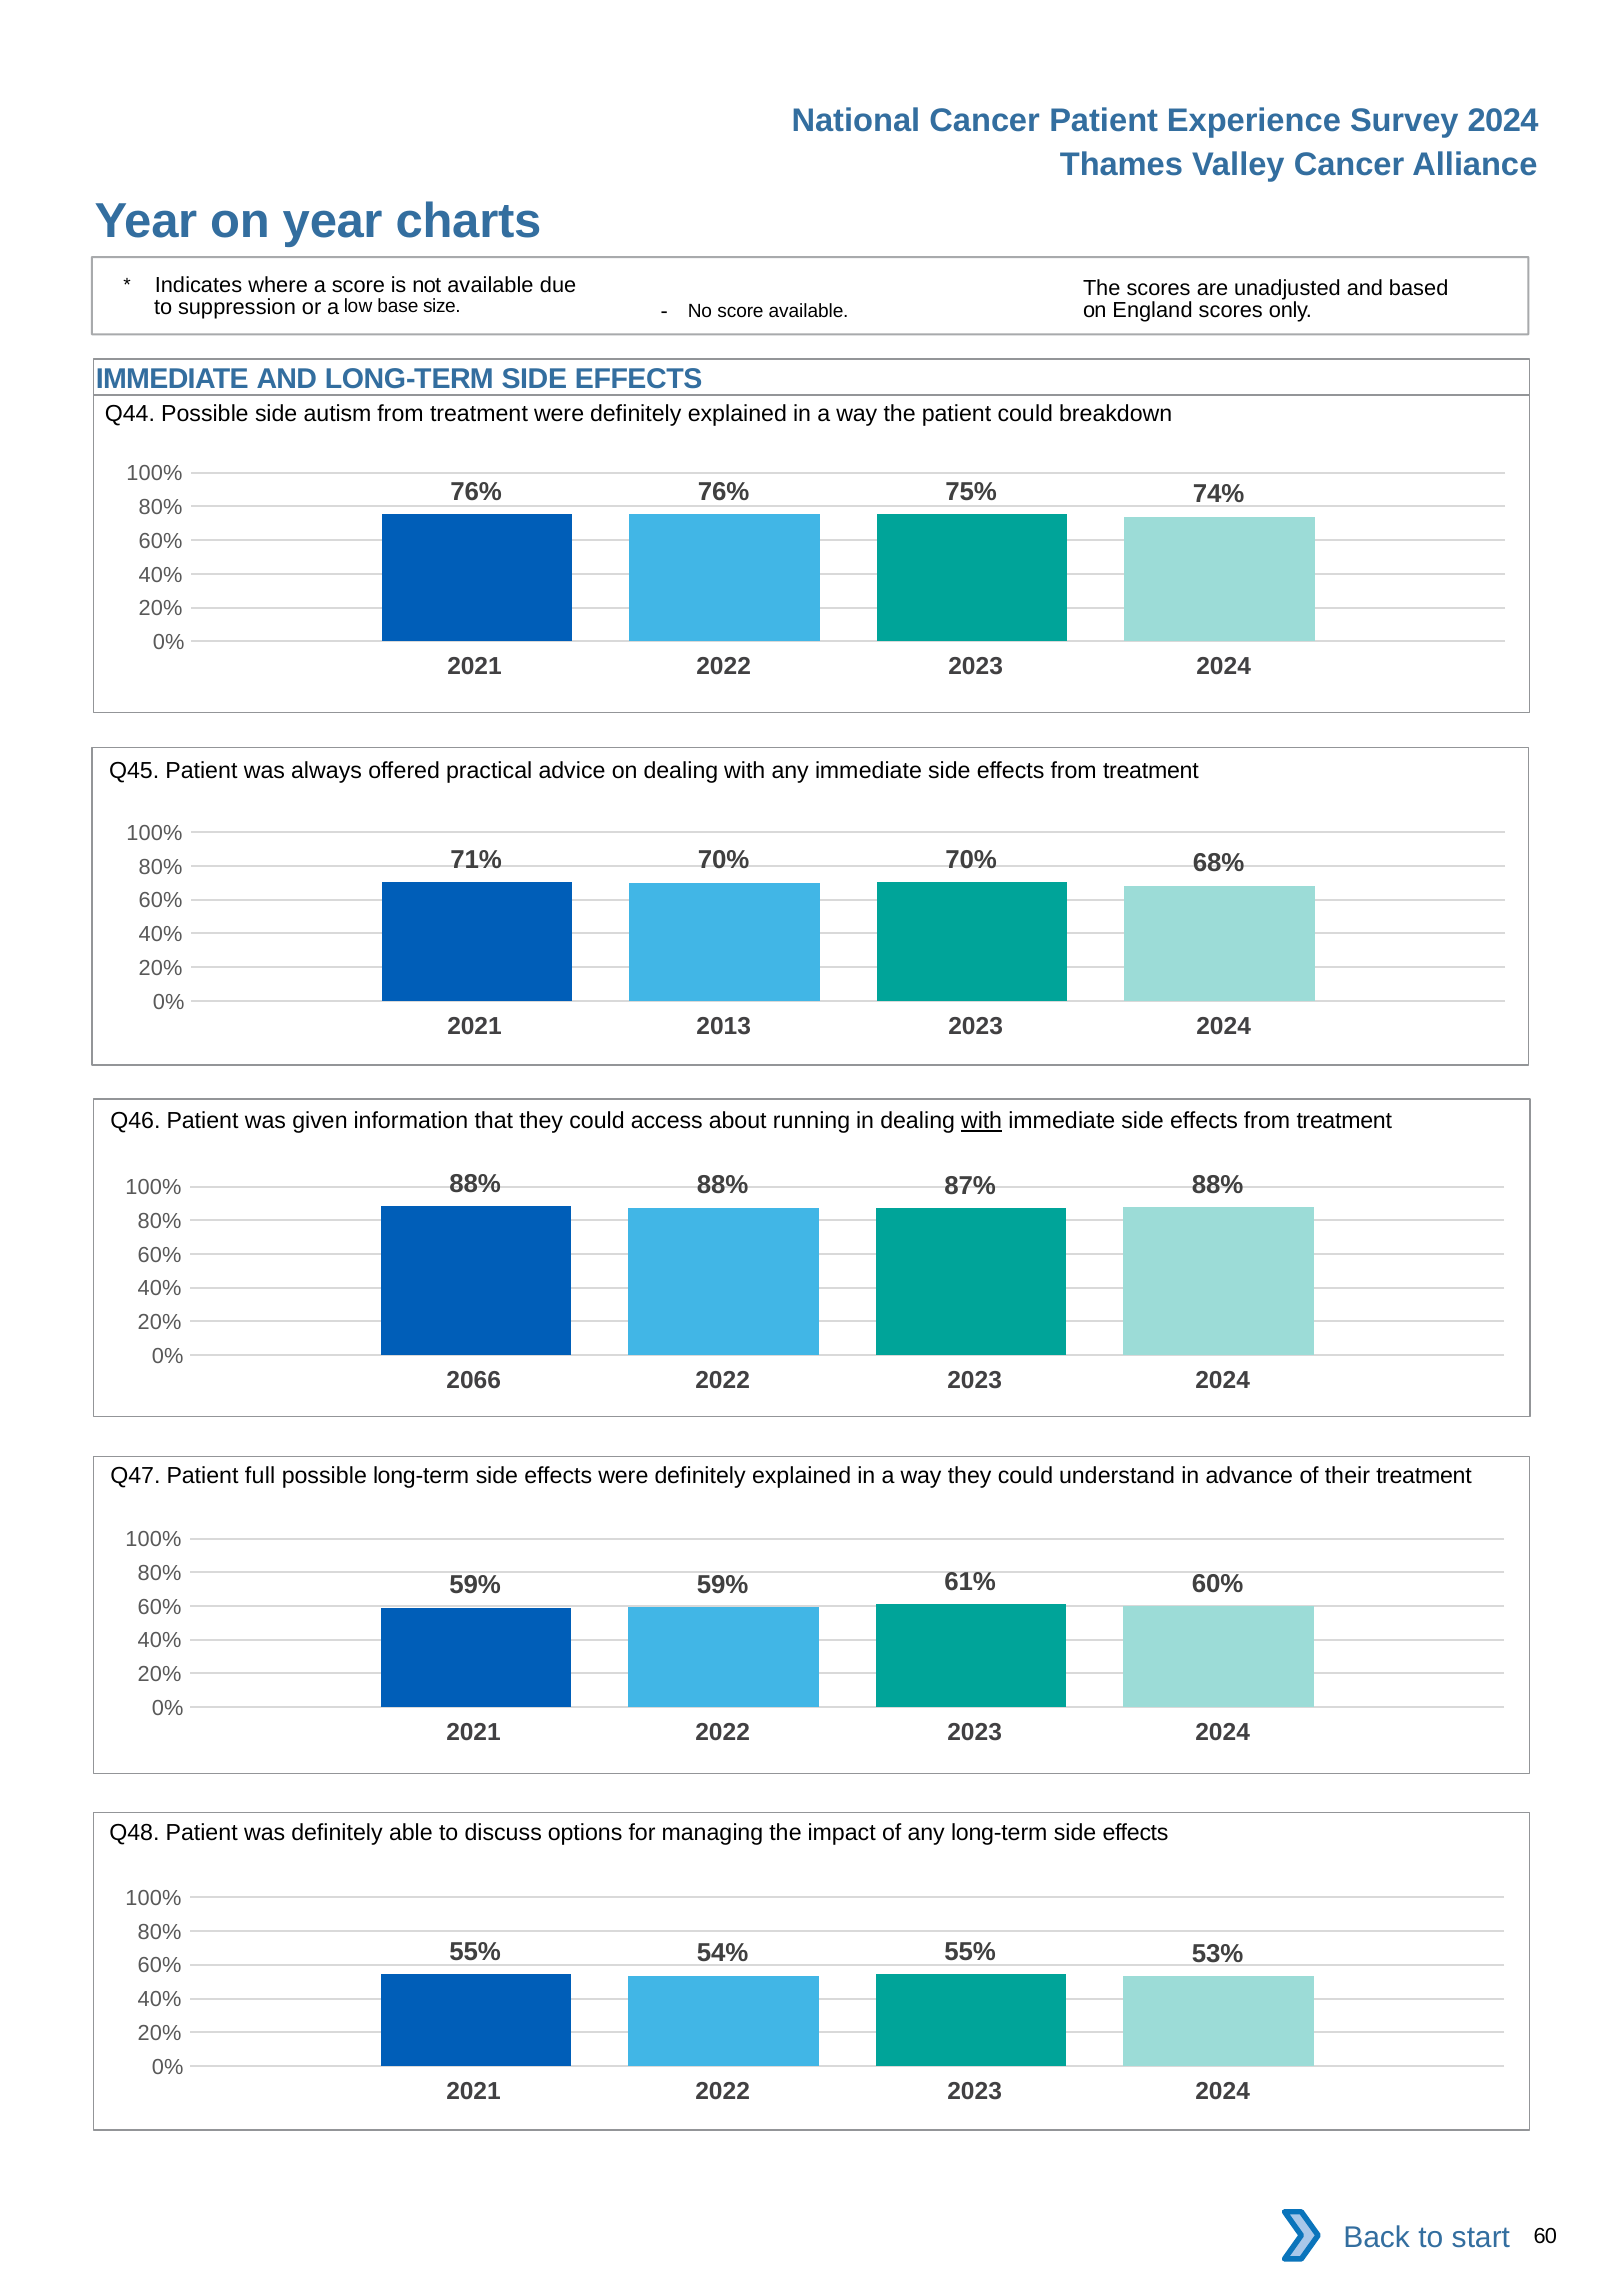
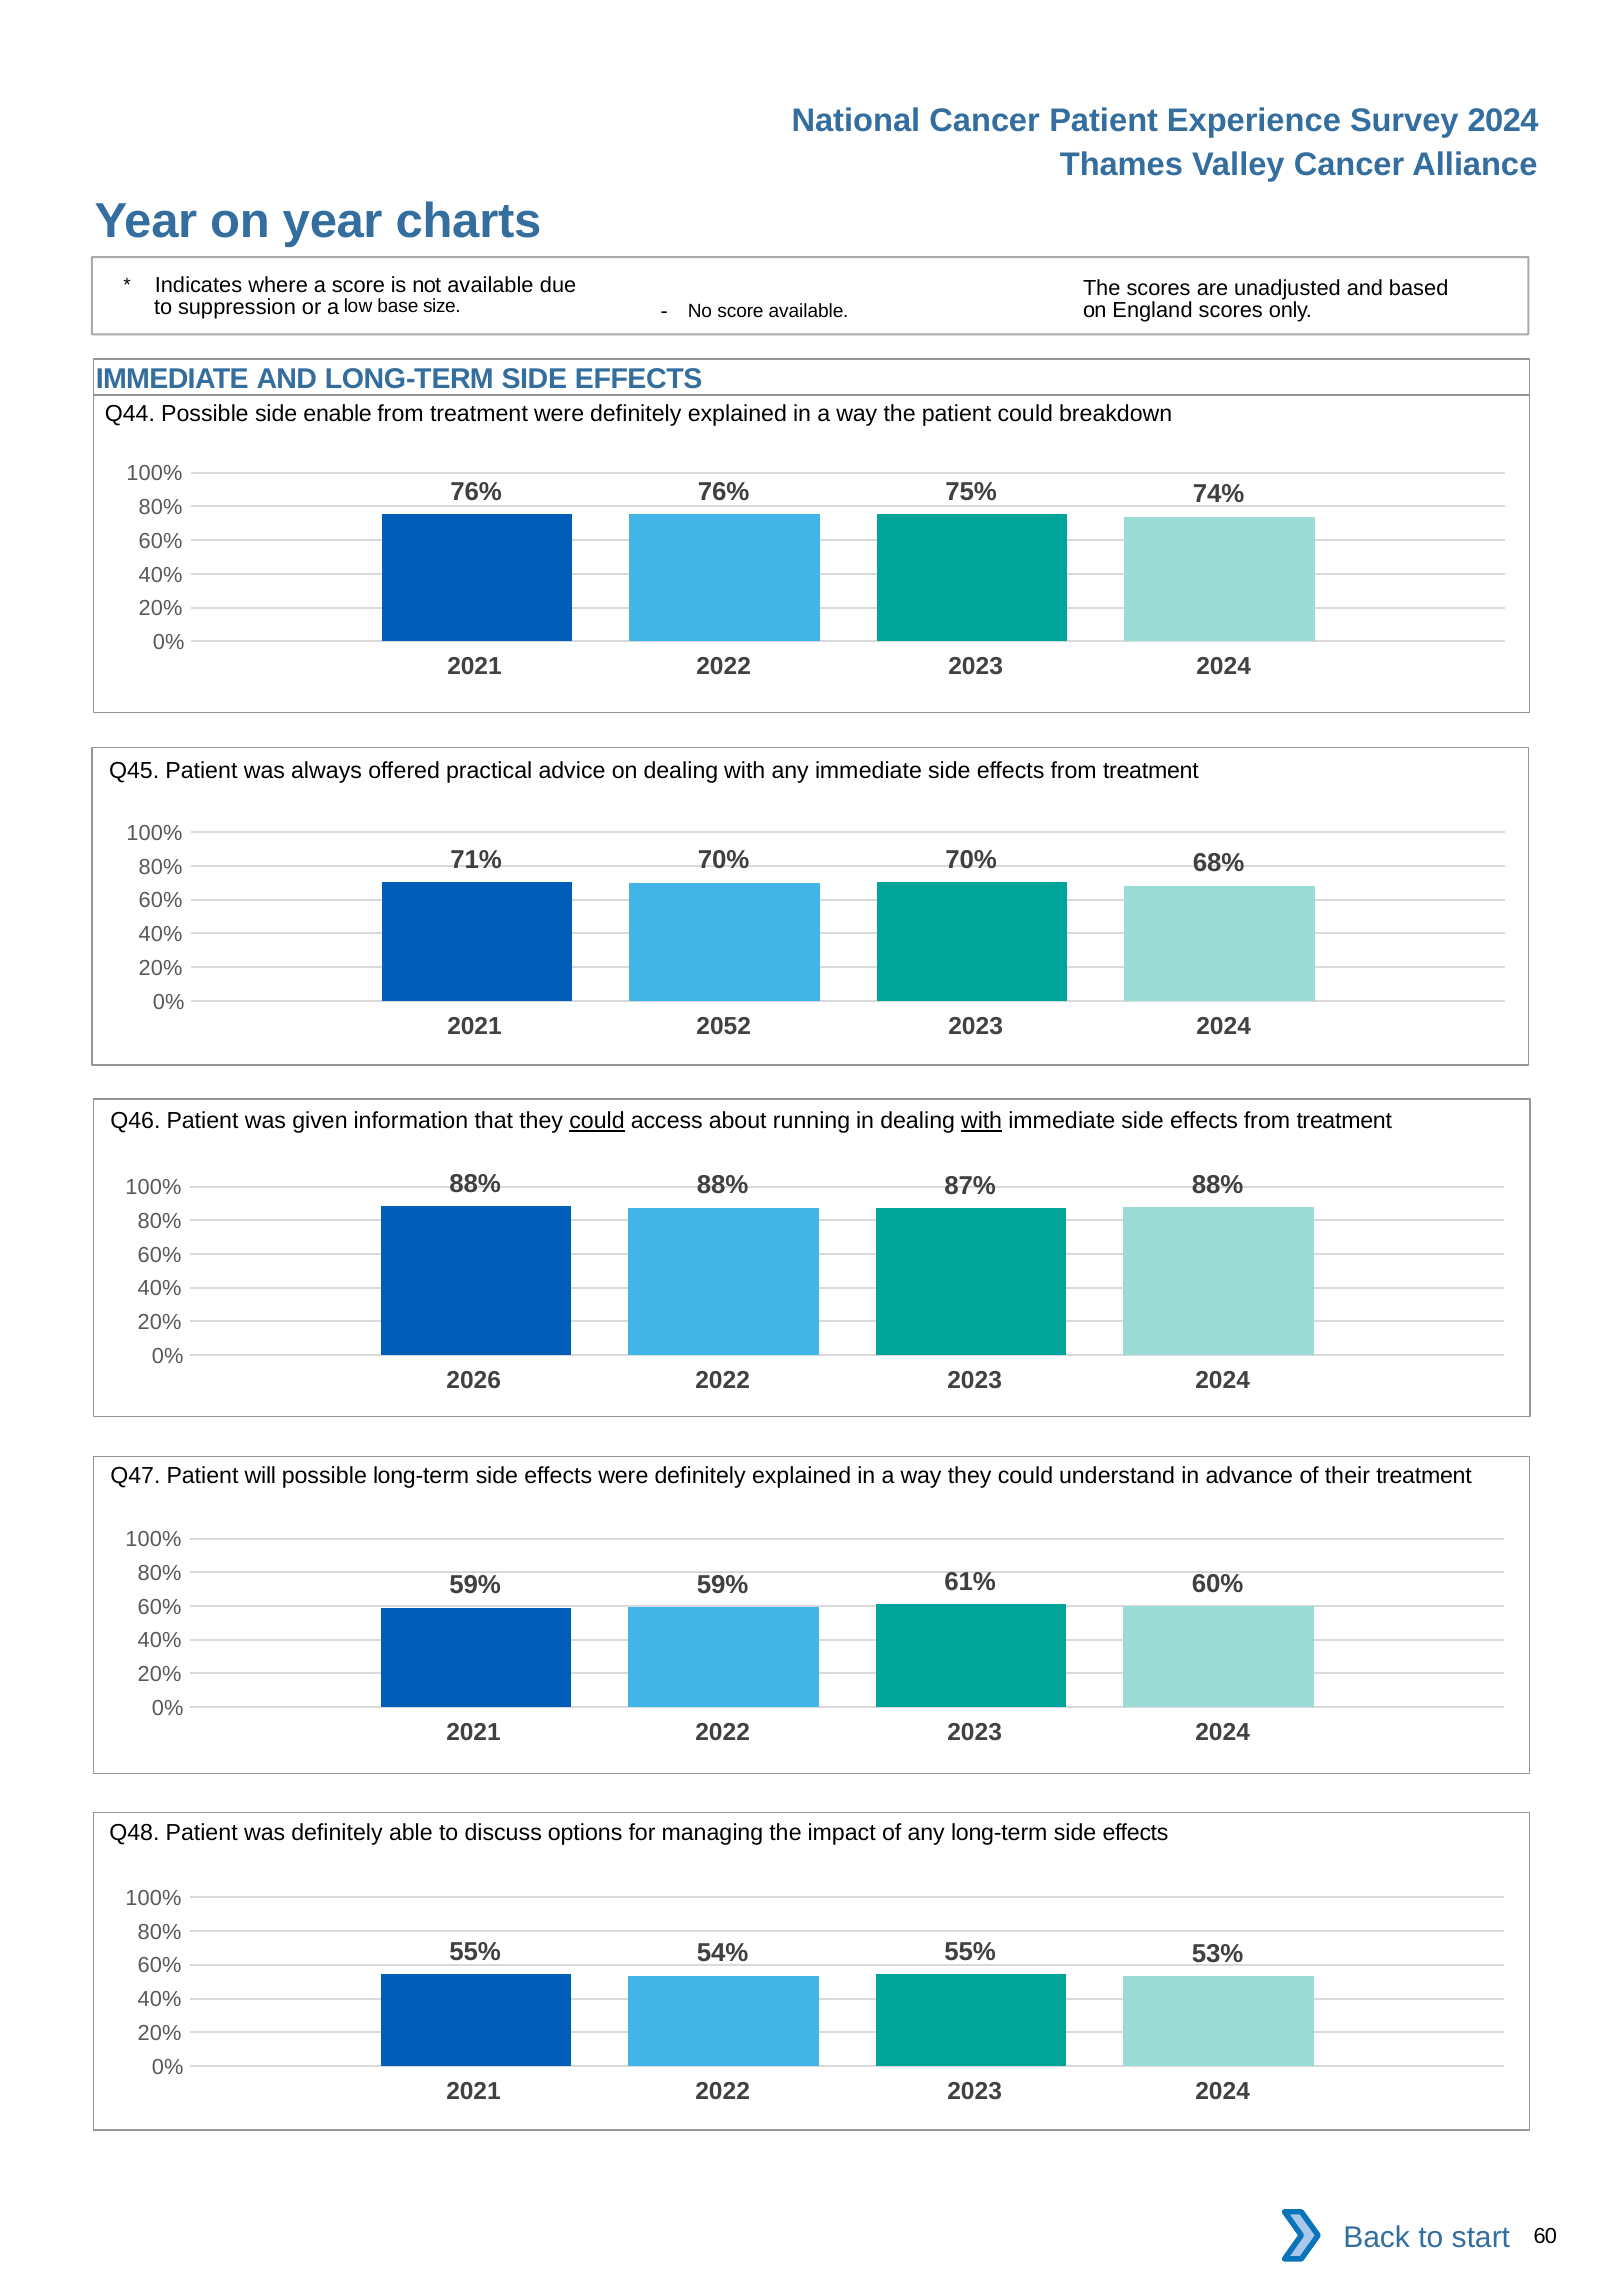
autism: autism -> enable (338, 414)
2013: 2013 -> 2052 (724, 1026)
could underline: none -> present (597, 1121)
2066: 2066 -> 2026 (474, 1380)
full: full -> will (260, 1476)
